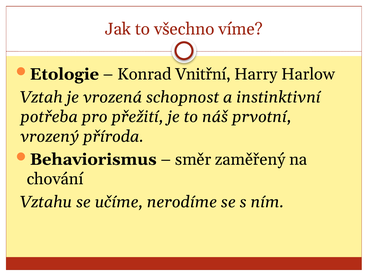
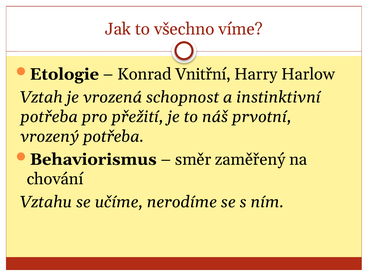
vrozený příroda: příroda -> potřeba (114, 136)
